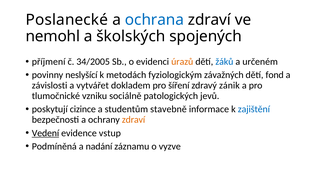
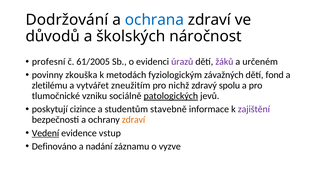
Poslanecké: Poslanecké -> Dodržování (67, 20)
nemohl: nemohl -> důvodů (53, 36)
spojených: spojených -> náročnost (206, 36)
příjmení: příjmení -> profesní (49, 62)
34/2005: 34/2005 -> 61/2005 (93, 62)
úrazů colour: orange -> purple (182, 62)
žáků colour: blue -> purple (224, 62)
neslyšící: neslyšící -> zkouška (81, 75)
závislosti: závislosti -> zletilému (50, 86)
dokladem: dokladem -> zneužitím (131, 86)
šíření: šíření -> nichž (179, 86)
zánik: zánik -> spolu (229, 86)
patologických underline: none -> present (171, 96)
zajištění colour: blue -> purple (254, 110)
Podmíněná: Podmíněná -> Definováno (54, 147)
